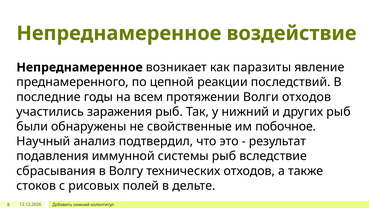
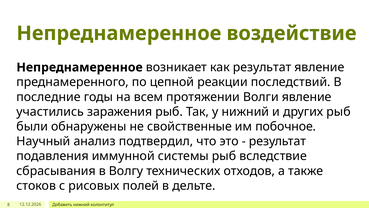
как паразиты: паразиты -> результат (262, 67)
Волги отходов: отходов -> явление (307, 97)
